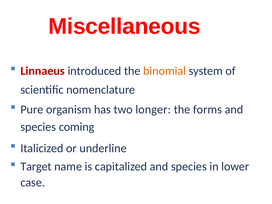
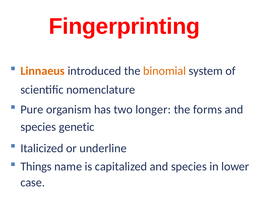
Miscellaneous: Miscellaneous -> Fingerprinting (124, 26)
Linnaeus colour: red -> orange (43, 71)
coming: coming -> genetic (77, 127)
Target: Target -> Things (36, 167)
